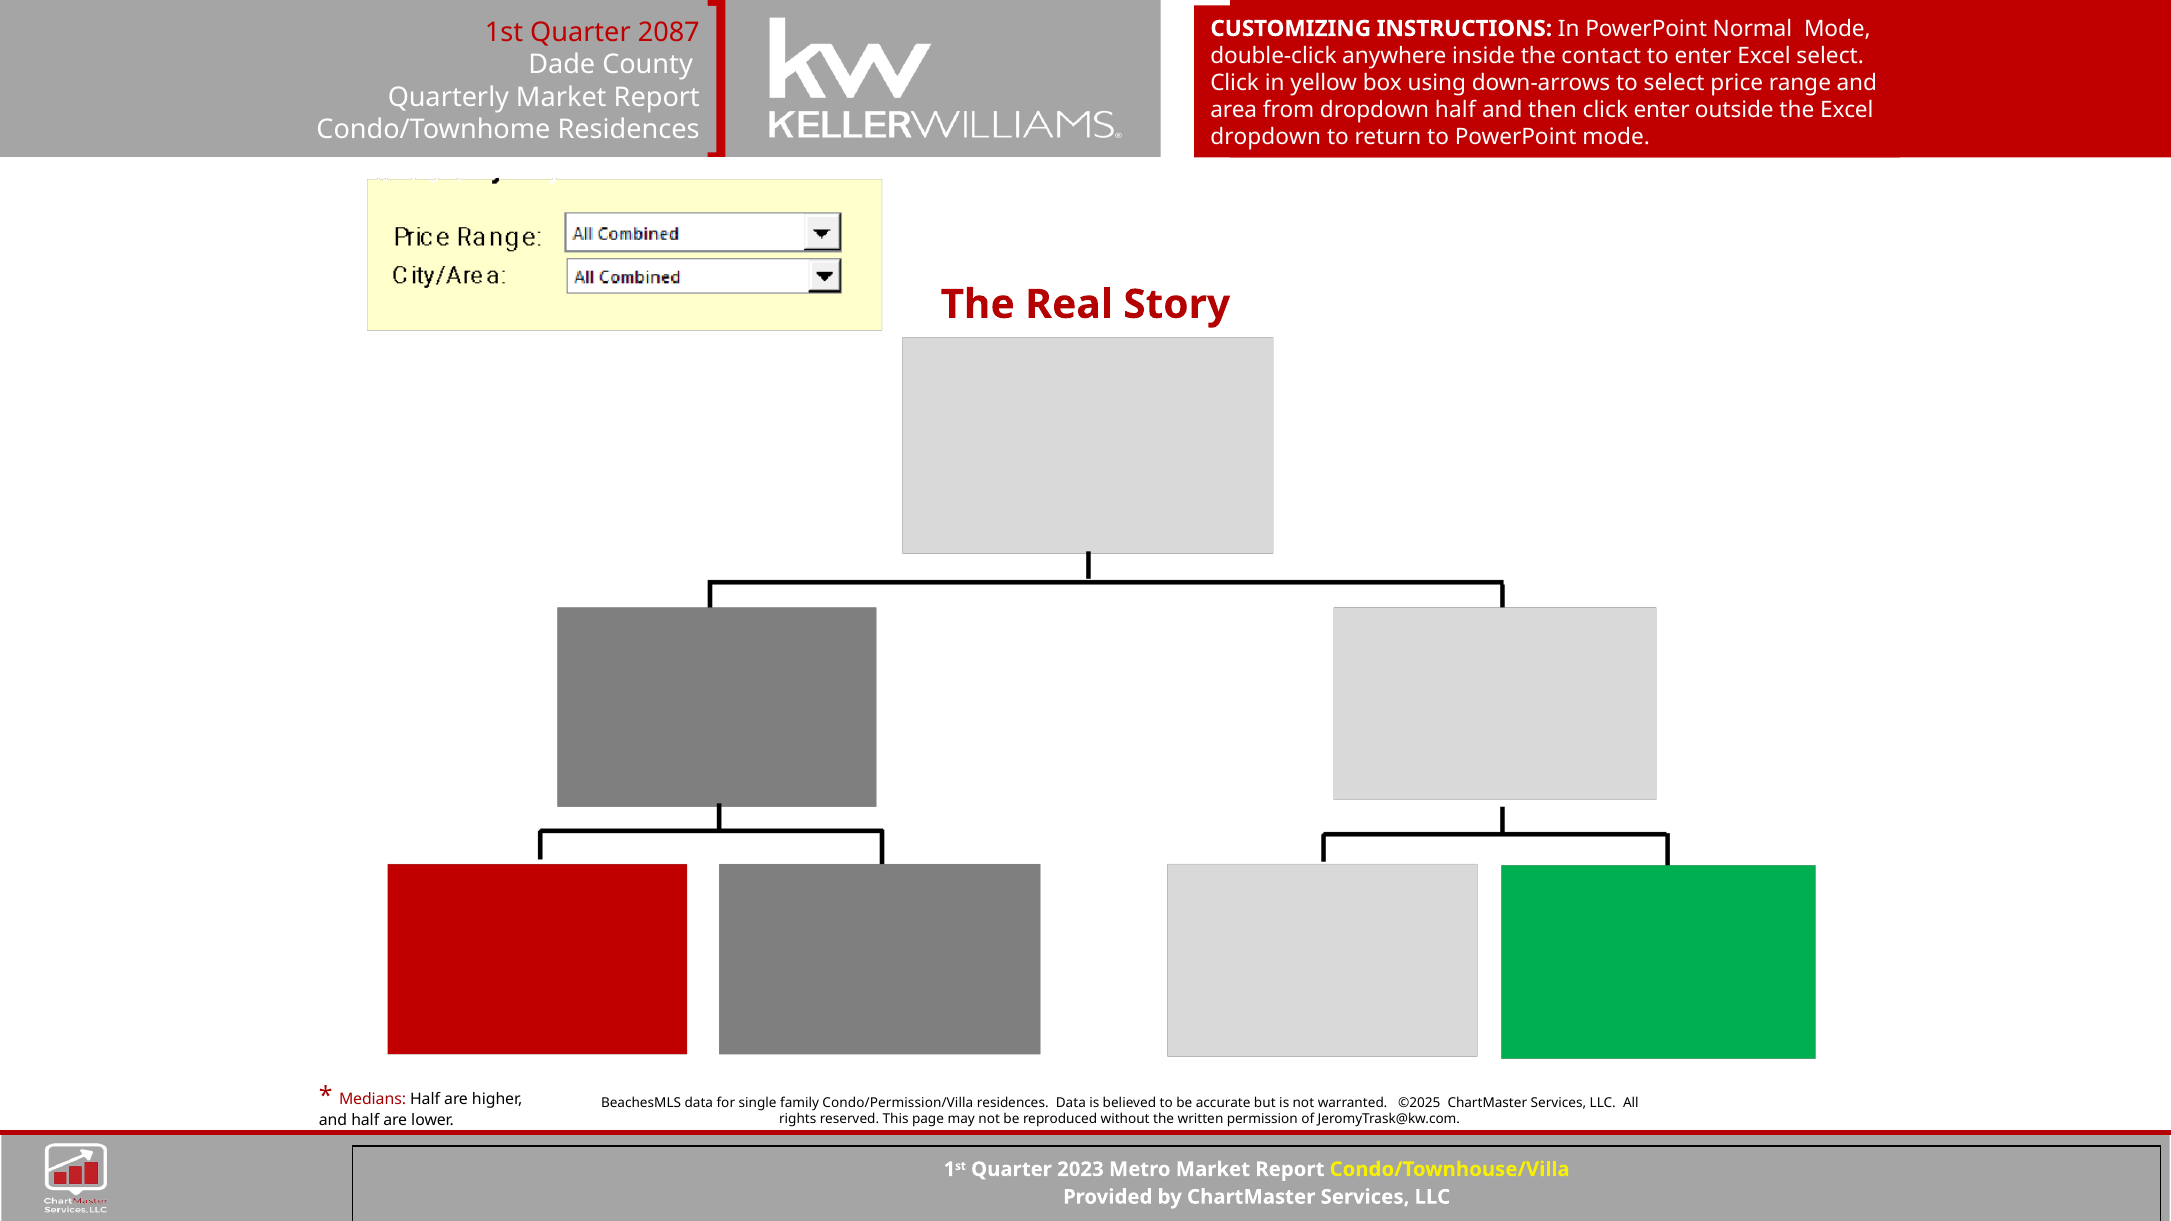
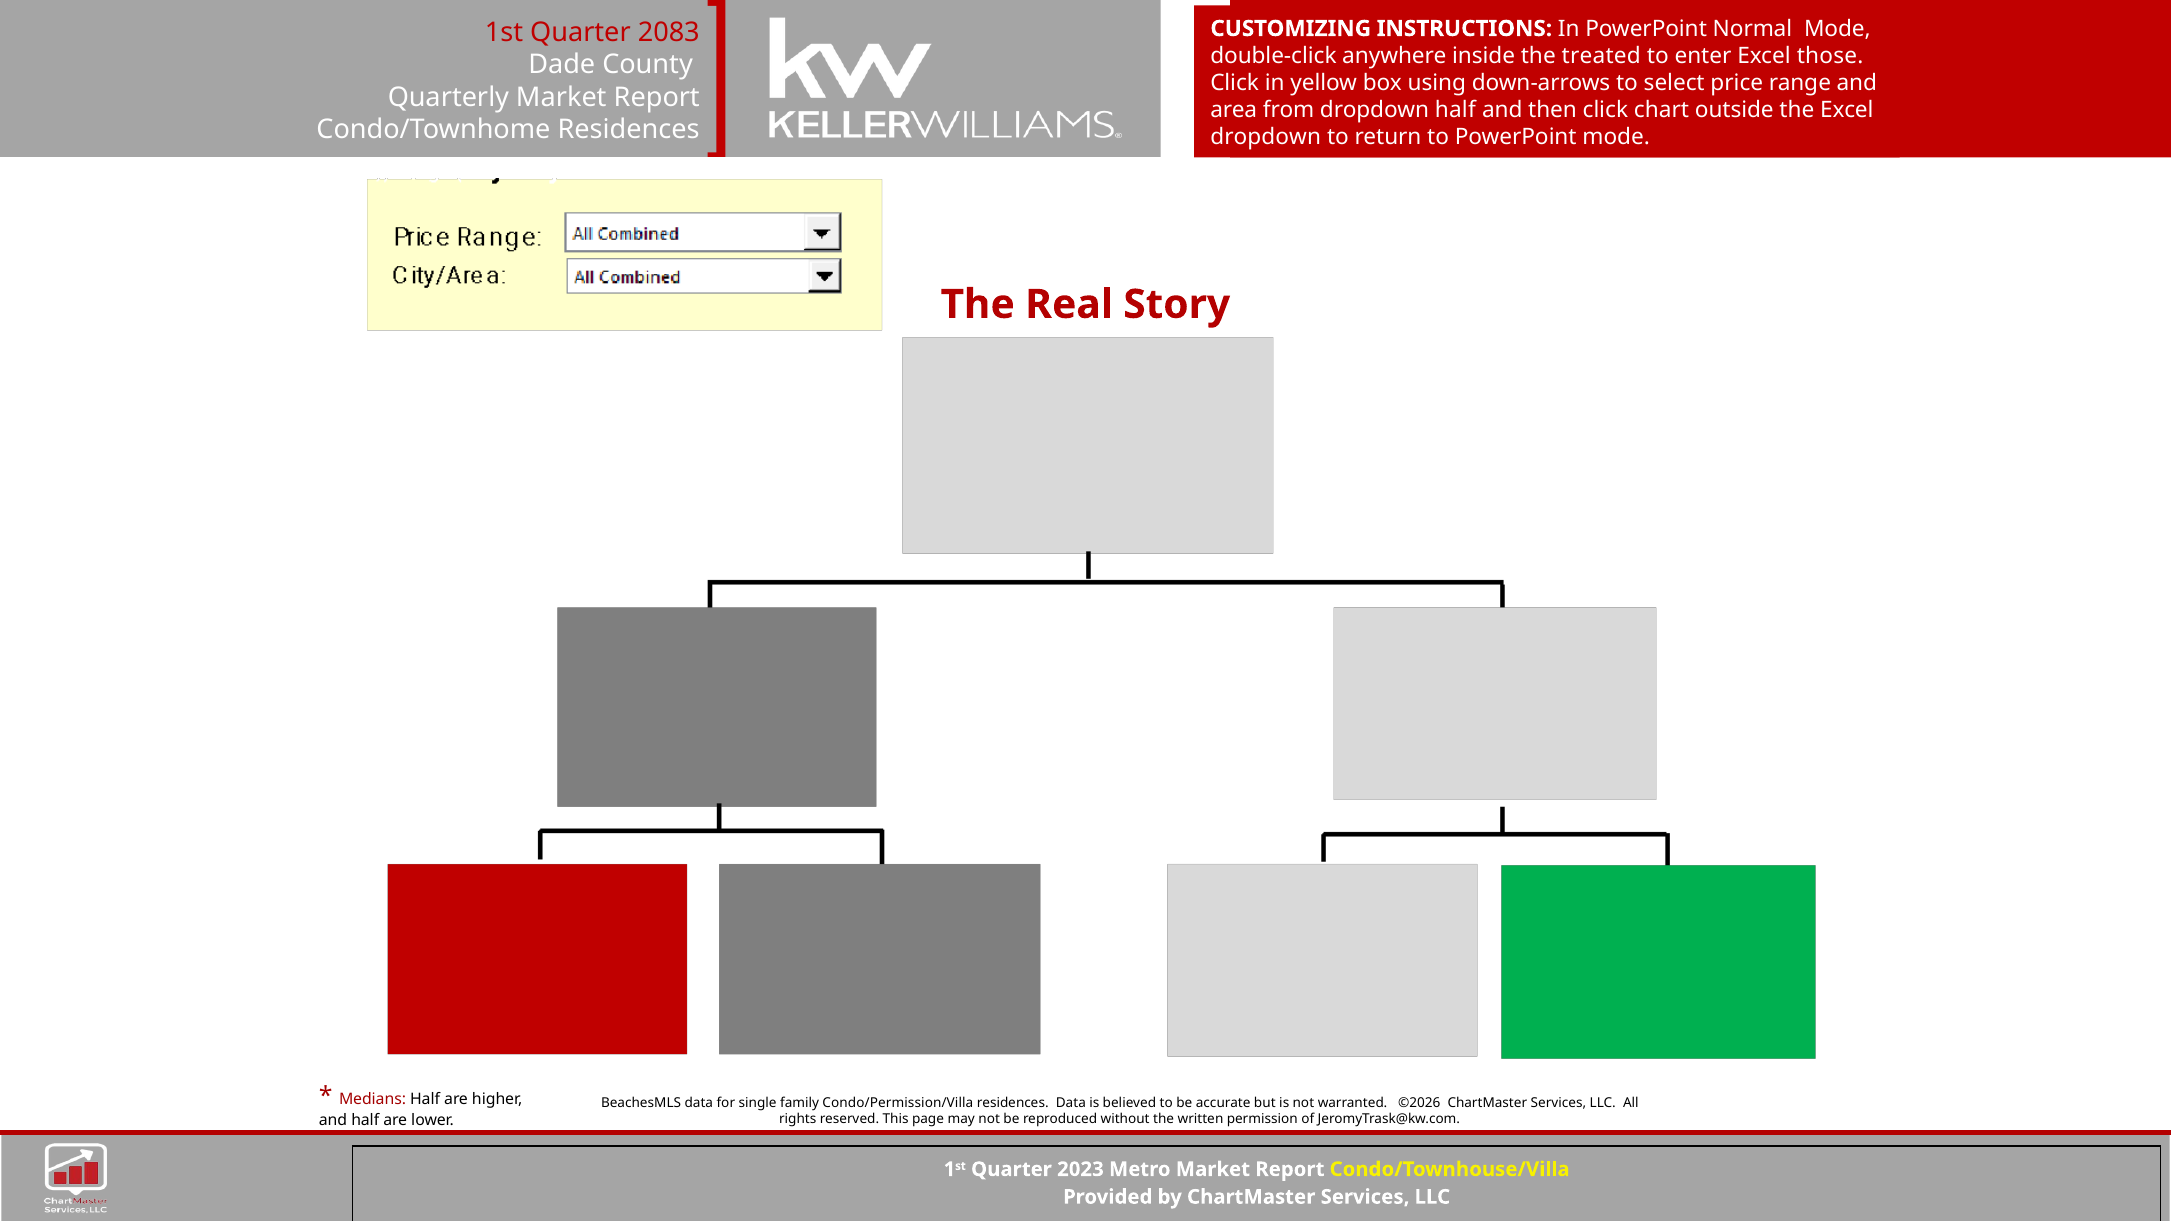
2087: 2087 -> 2083 (669, 32)
contact: contact -> treated (1601, 56)
Excel select: select -> those (1830, 56)
click enter: enter -> chart (1662, 110)
©2025: ©2025 -> ©2026 (1419, 1103)
